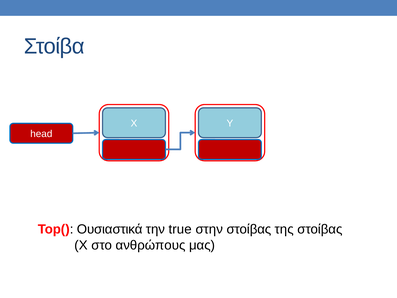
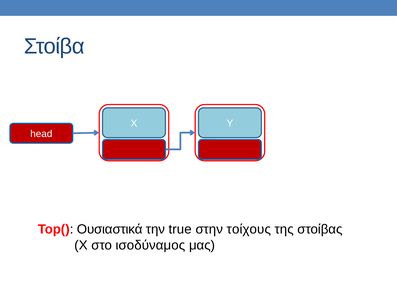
στην στοίβας: στοίβας -> τοίχους (249, 229)
ανθρώπους: ανθρώπους -> ισοδύναμος (150, 245)
